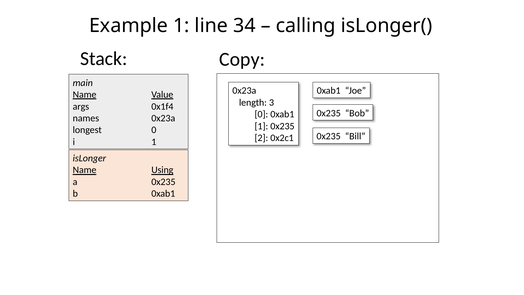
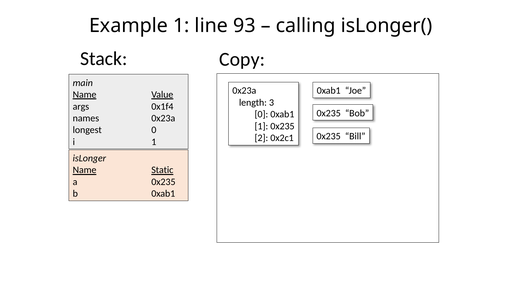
34: 34 -> 93 (244, 26)
Using: Using -> Static (162, 170)
